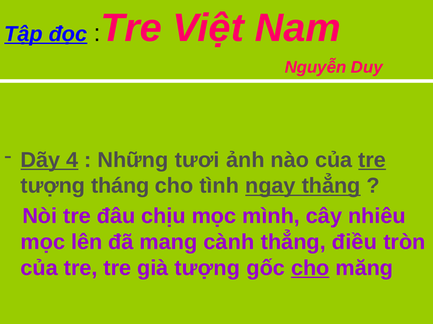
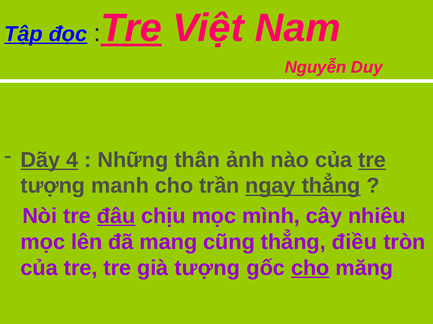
Tre underline: none -> present (131, 28)
tươi: tươi -> thân (197, 160)
tháng: tháng -> manh (120, 186)
tình: tình -> trần (219, 186)
đâu underline: none -> present (116, 217)
cành: cành -> cũng (229, 243)
